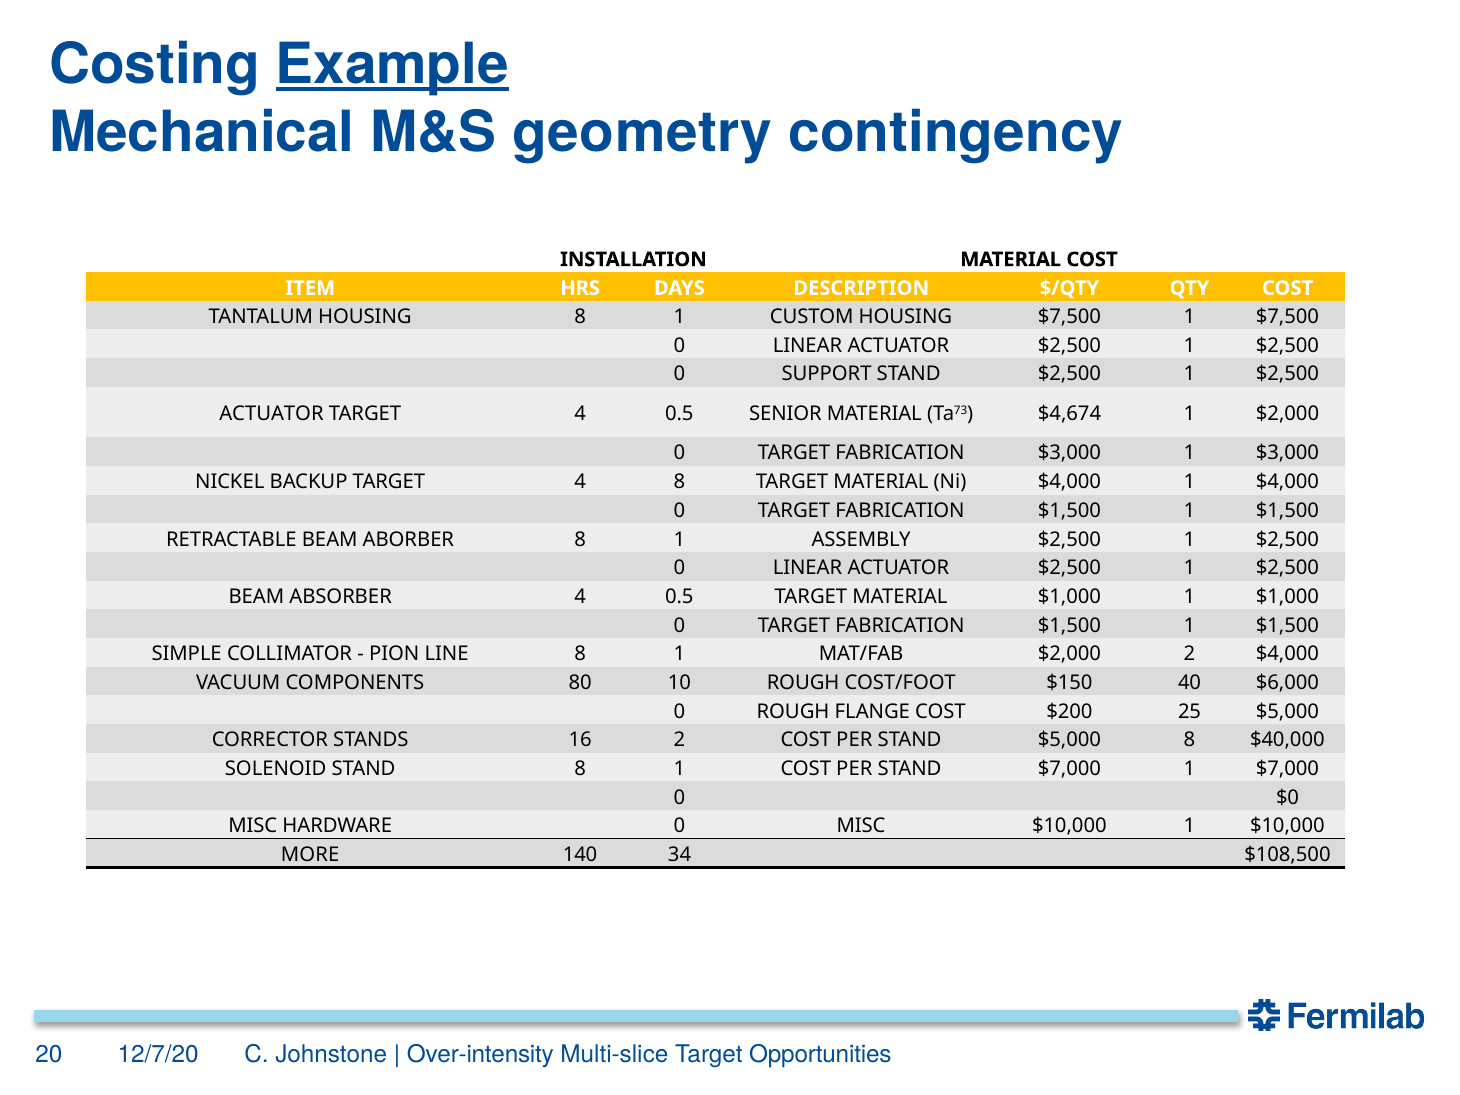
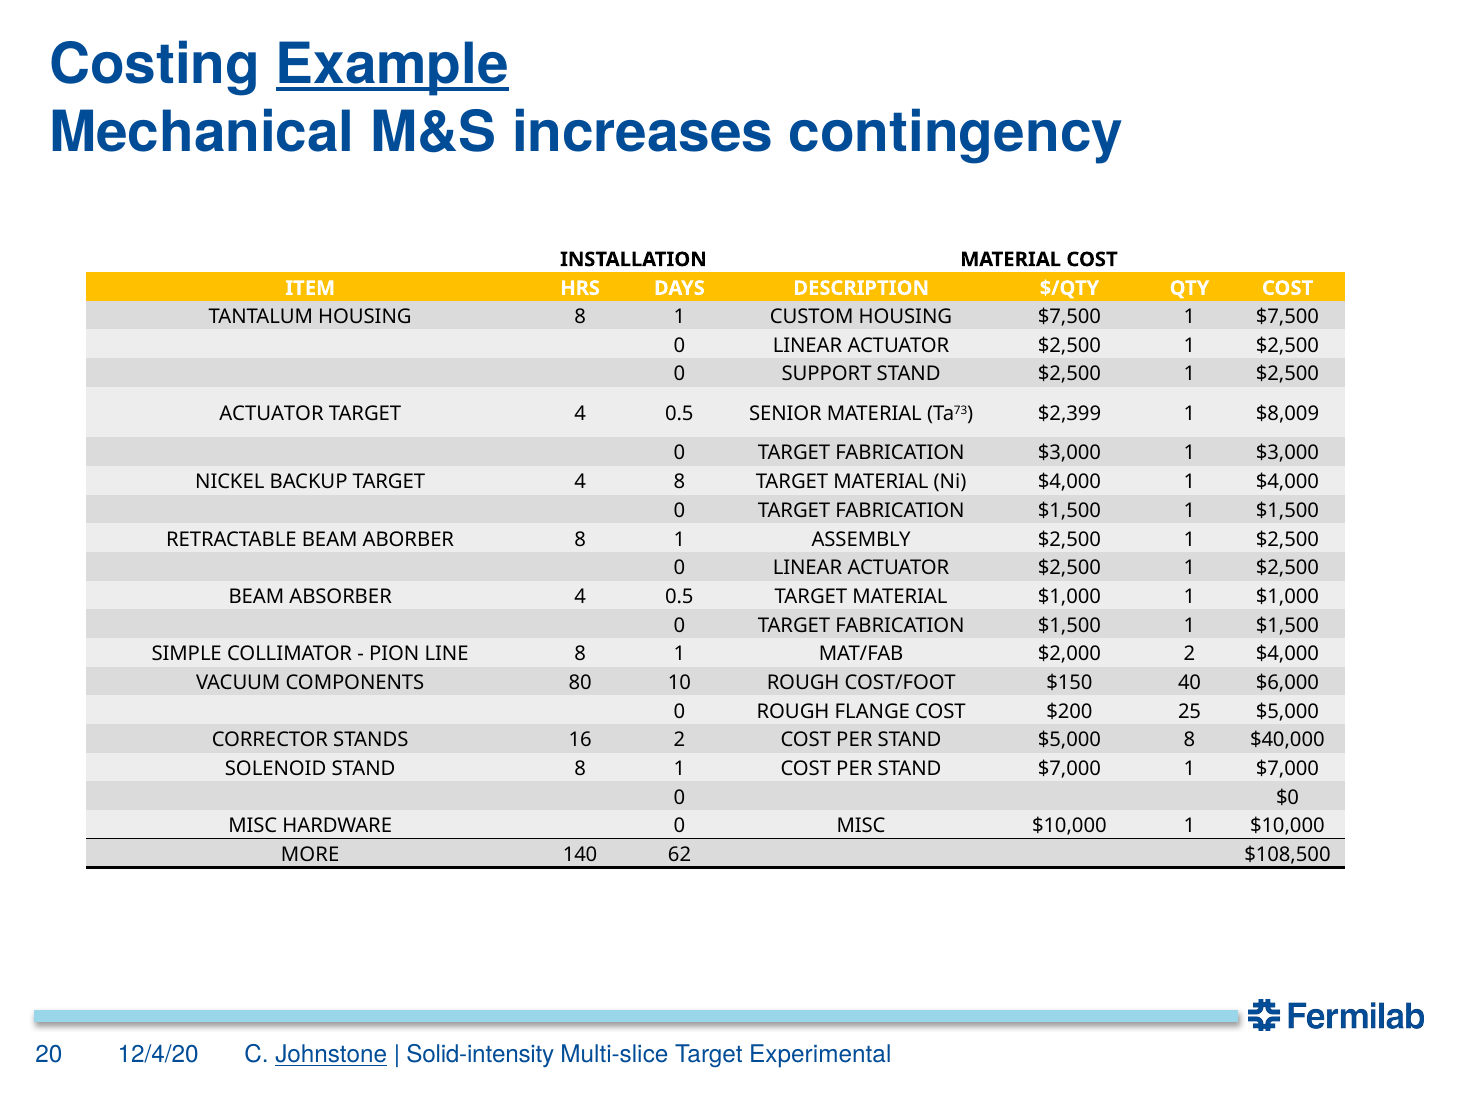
geometry: geometry -> increases (643, 133)
$4,674: $4,674 -> $2,399 (1070, 414)
1 $2,000: $2,000 -> $8,009 (1288, 414)
34: 34 -> 62 (680, 855)
12/7/20: 12/7/20 -> 12/4/20 (158, 1055)
Johnstone underline: none -> present (331, 1055)
Over-intensity: Over-intensity -> Solid-intensity (480, 1055)
Opportunities: Opportunities -> Experimental (820, 1055)
